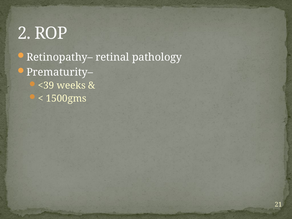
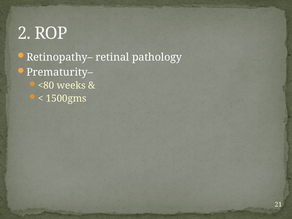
<39: <39 -> <80 (46, 86)
